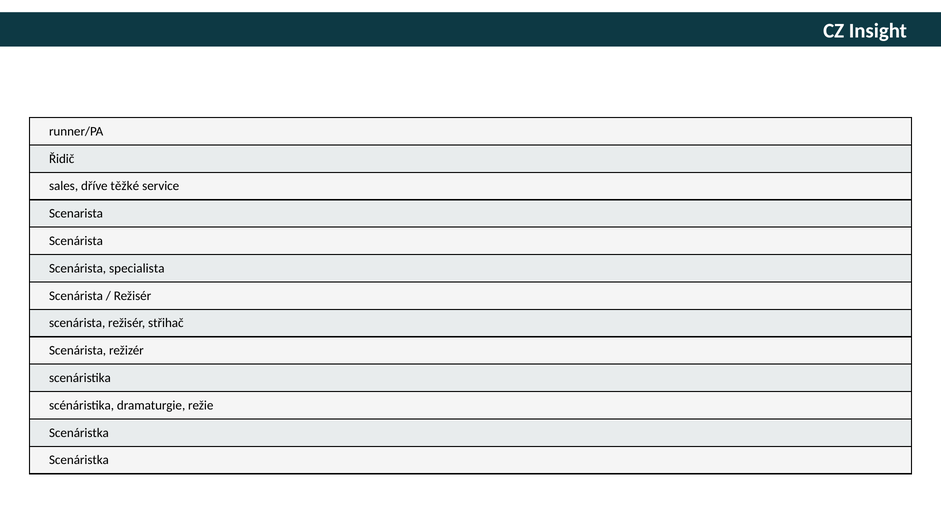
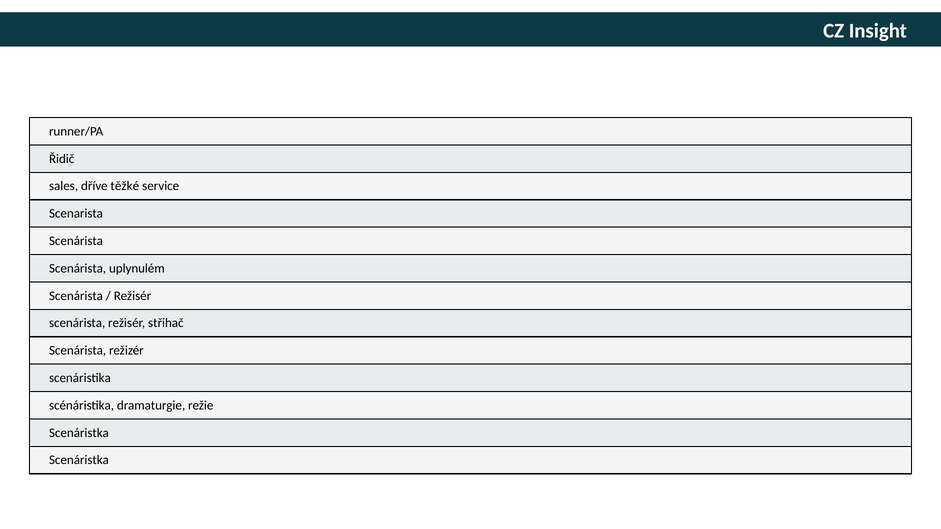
specialista: specialista -> uplynulém (137, 269)
